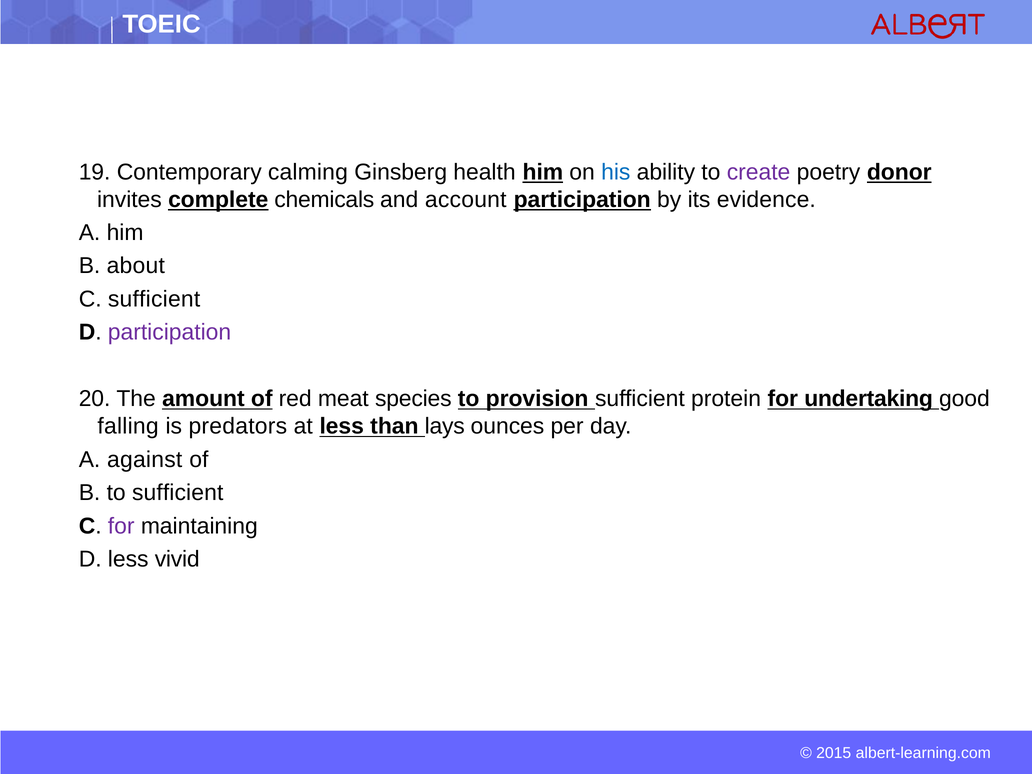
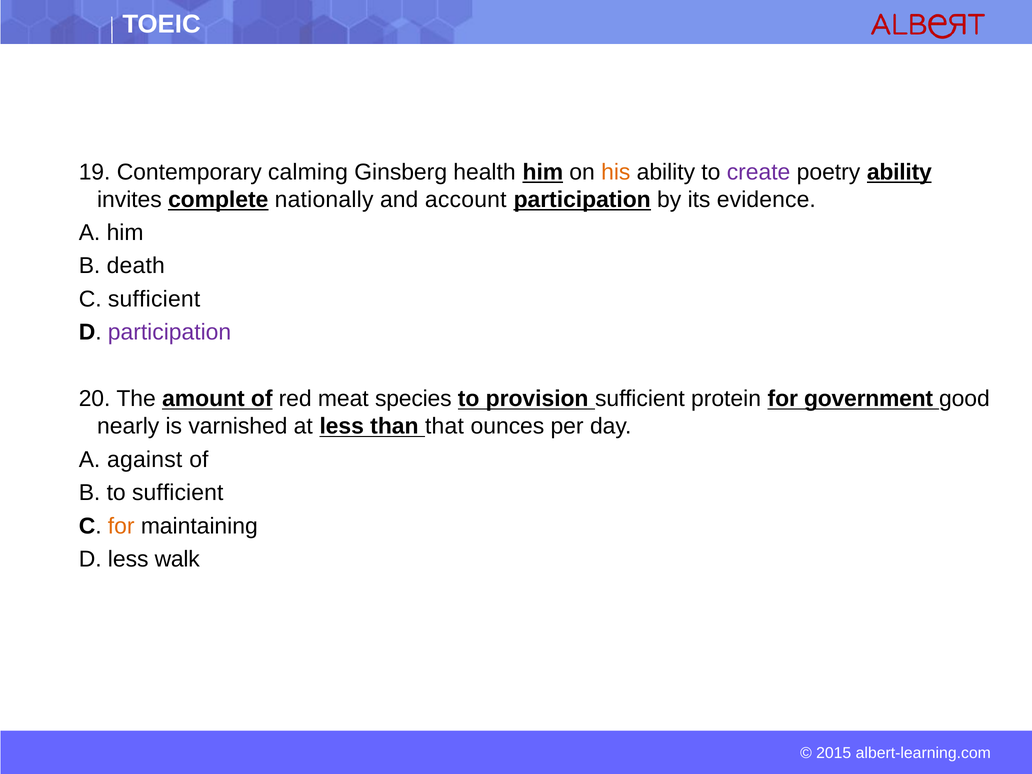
his colour: blue -> orange (616, 172)
poetry donor: donor -> ability (899, 172)
chemicals: chemicals -> nationally (324, 199)
about: about -> death (136, 266)
undertaking: undertaking -> government (869, 399)
falling: falling -> nearly (128, 426)
predators: predators -> varnished (238, 426)
lays: lays -> that (444, 426)
for colour: purple -> orange (121, 526)
vivid: vivid -> walk (177, 559)
